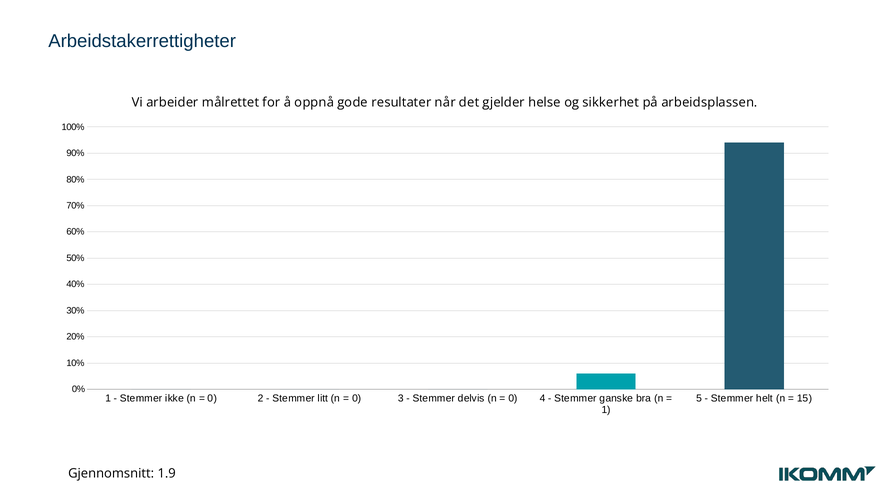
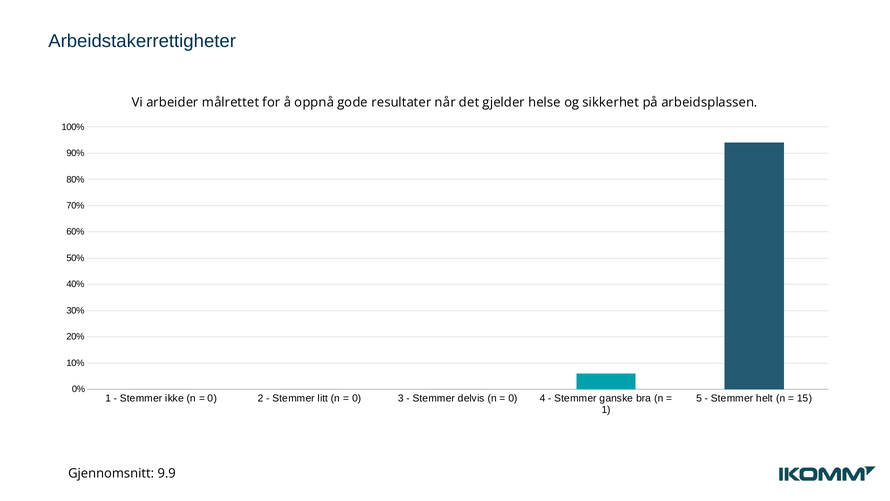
1.9: 1.9 -> 9.9 (167, 473)
